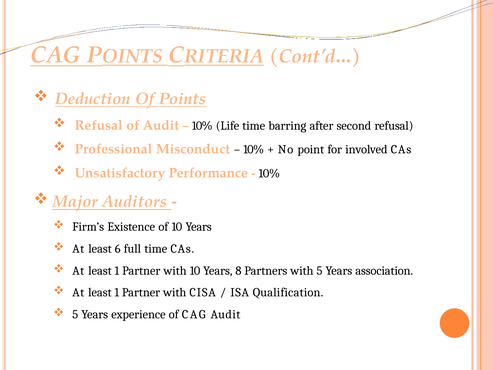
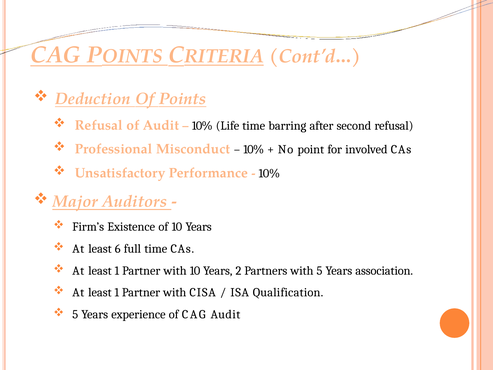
8: 8 -> 2 (238, 270)
